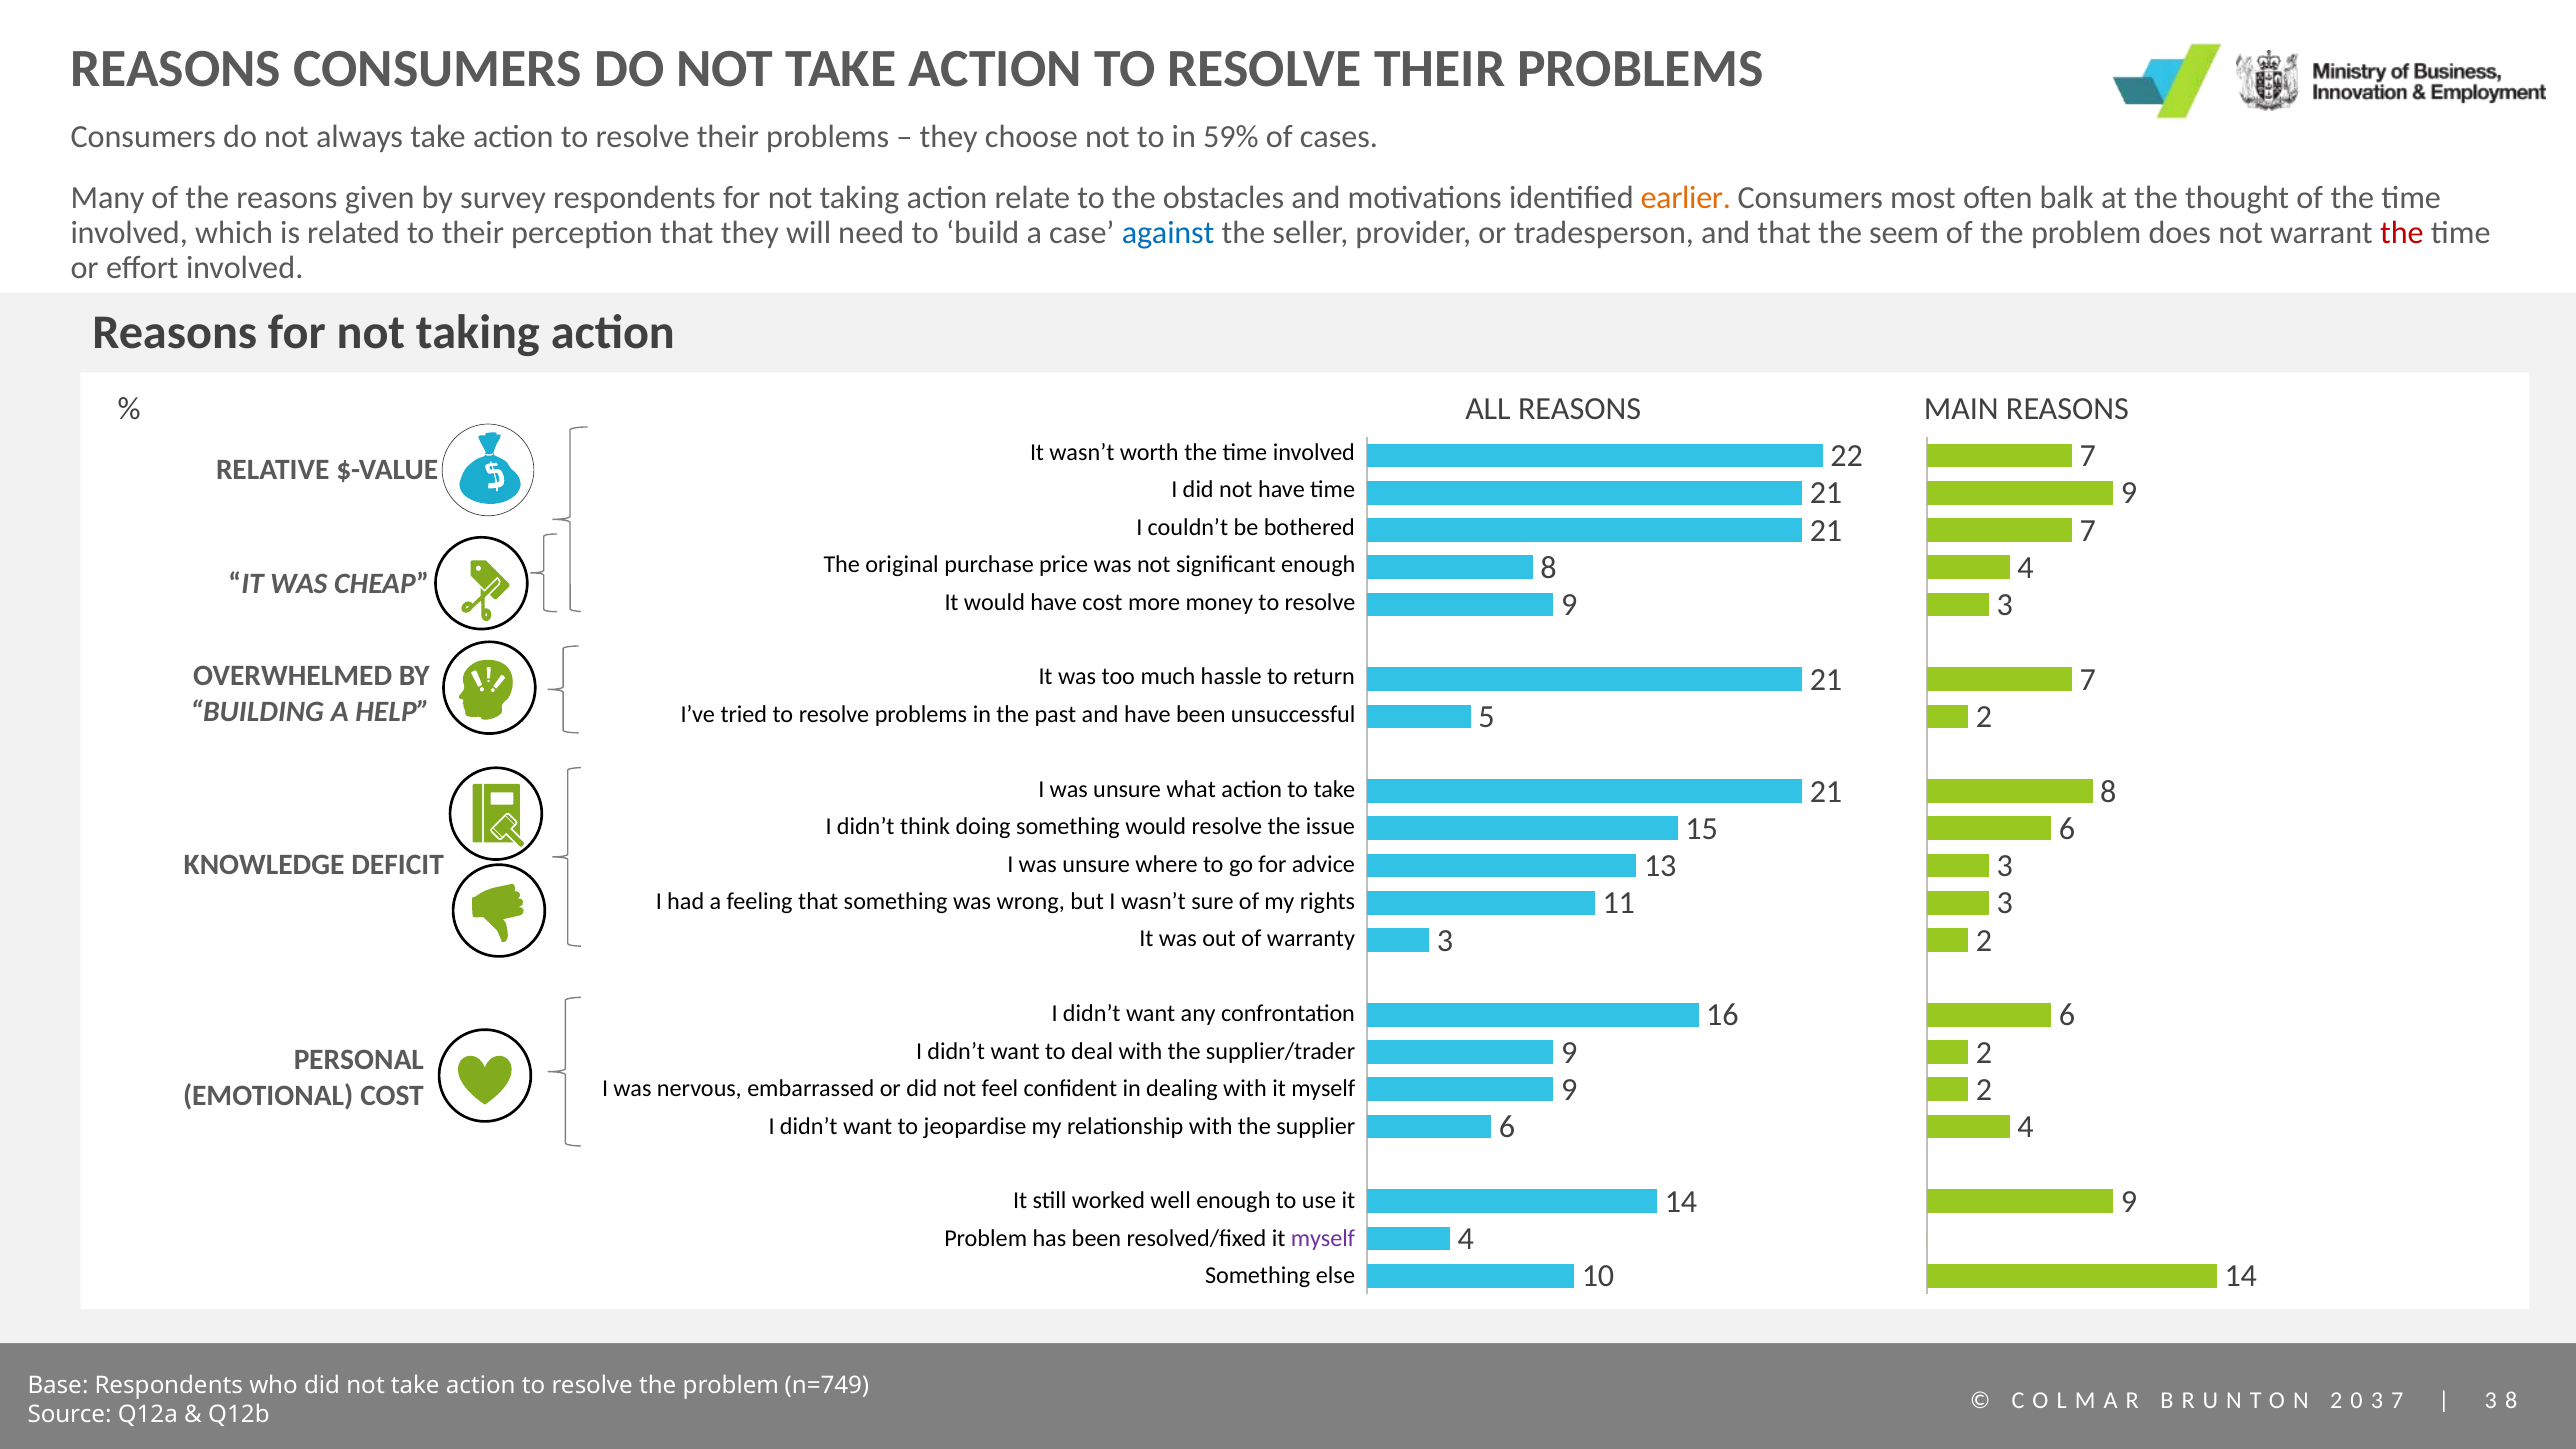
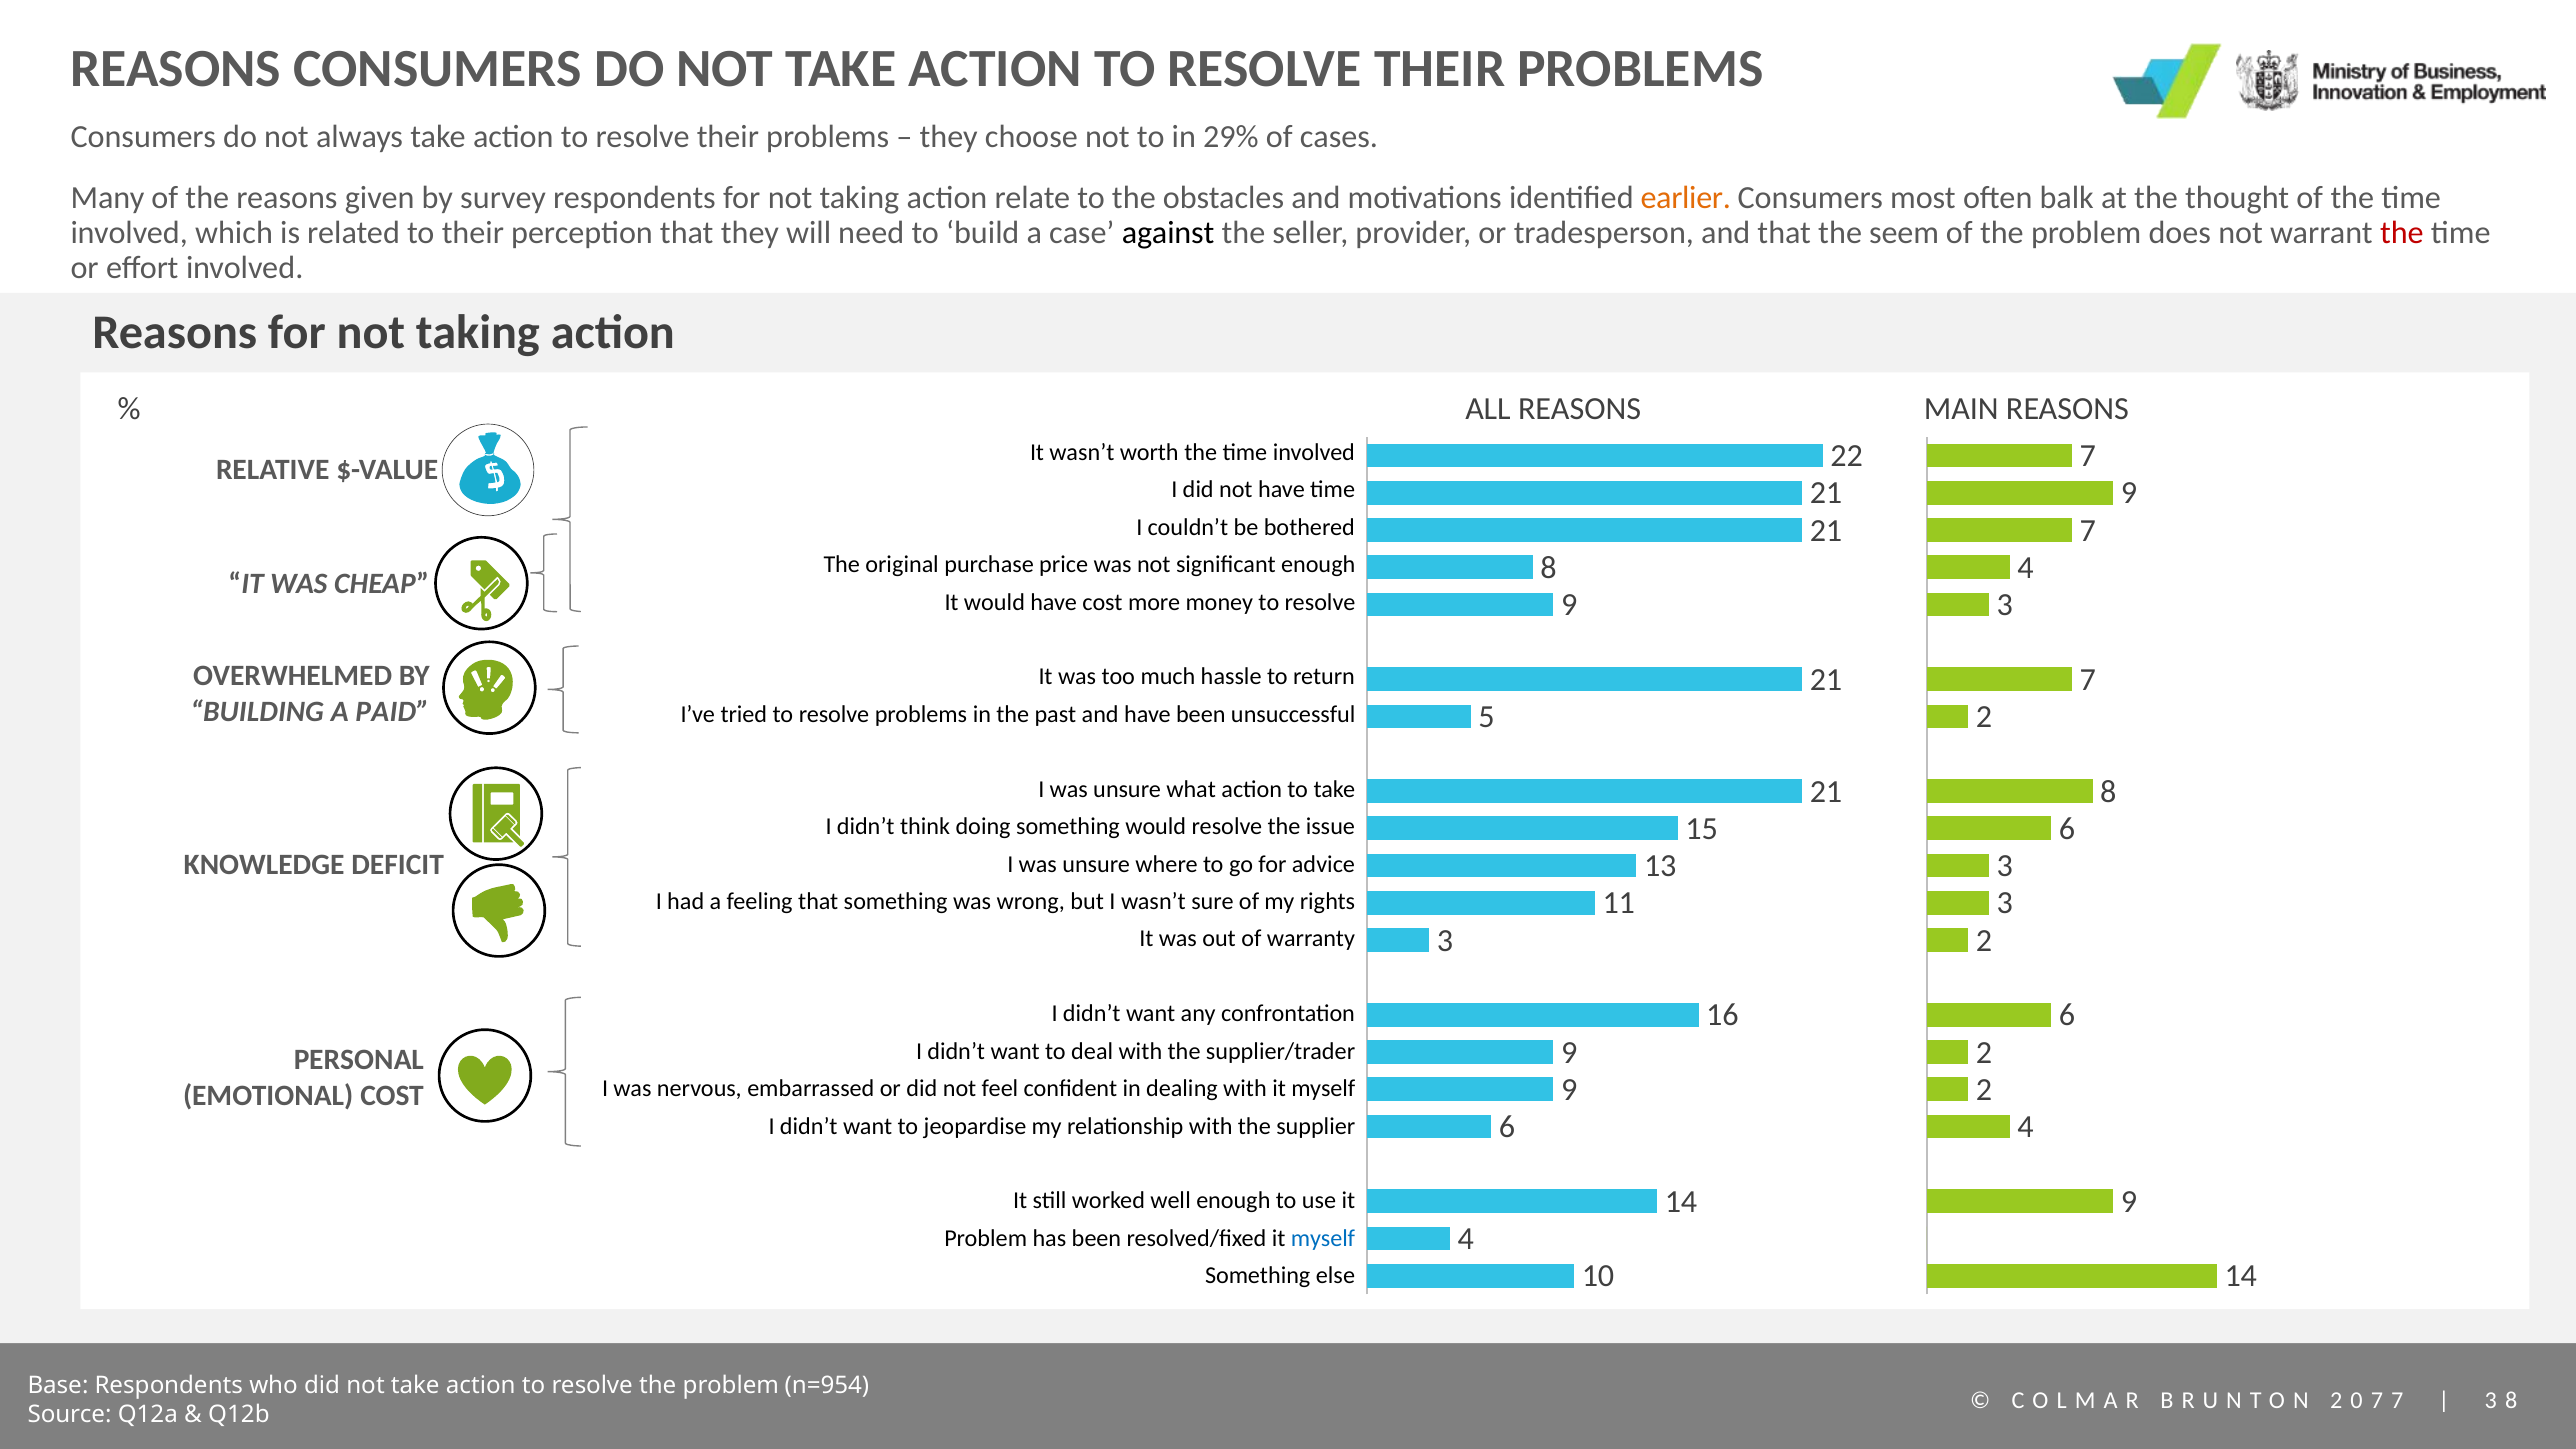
59%: 59% -> 29% (1231, 136)
against colour: blue -> black (1168, 233)
HELP: HELP -> PAID (392, 711)
myself colour: purple -> blue (1323, 1238)
n=749: n=749 -> n=954 (827, 1385)
3: 3 -> 7 (2377, 1400)
